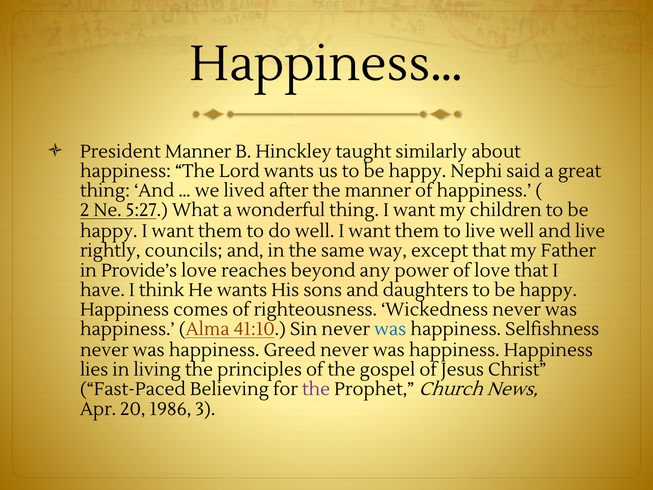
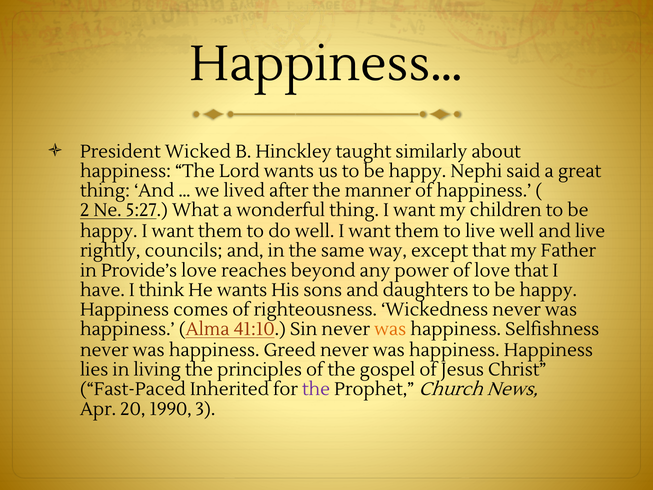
President Manner: Manner -> Wicked (198, 151)
was colour: blue -> orange (390, 329)
Believing: Believing -> Inherited (229, 389)
1986: 1986 -> 1990 (171, 409)
